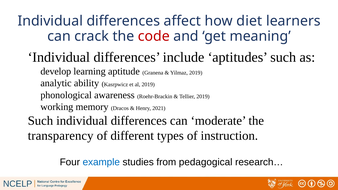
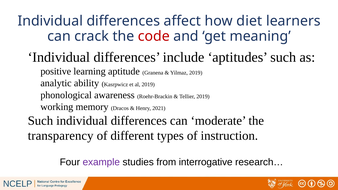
develop: develop -> positive (56, 71)
example colour: blue -> purple (101, 162)
pedagogical: pedagogical -> interrogative (206, 162)
